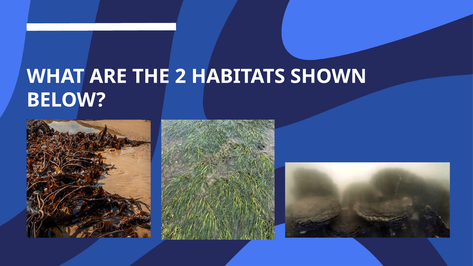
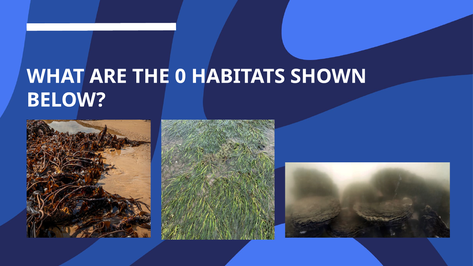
2: 2 -> 0 (180, 76)
